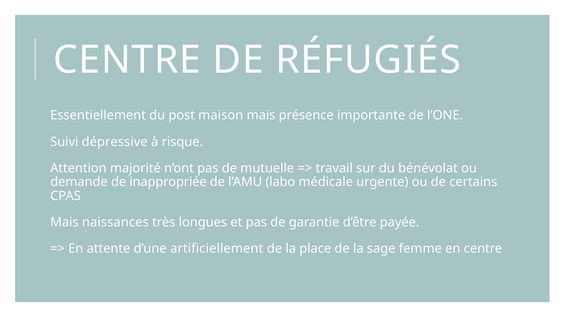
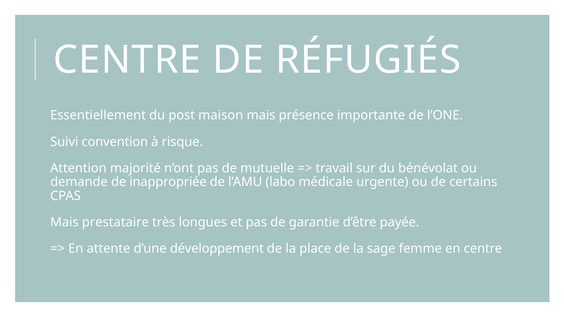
dépressive: dépressive -> convention (115, 142)
naissances: naissances -> prestataire (115, 223)
artificiellement: artificiellement -> développement (217, 249)
